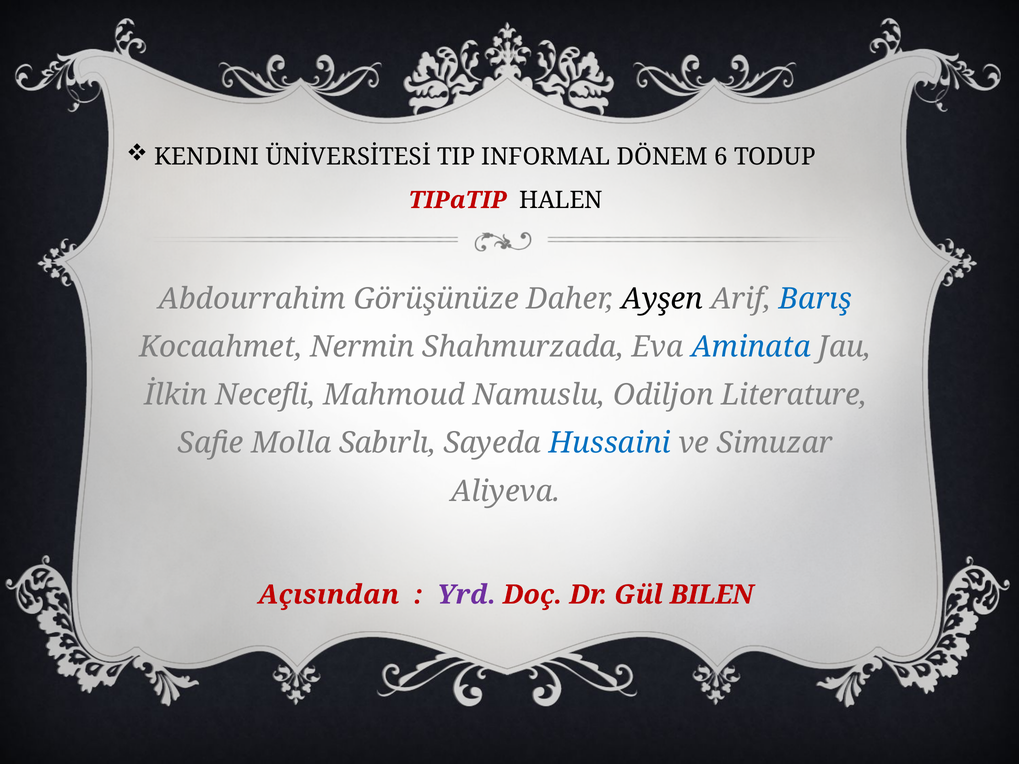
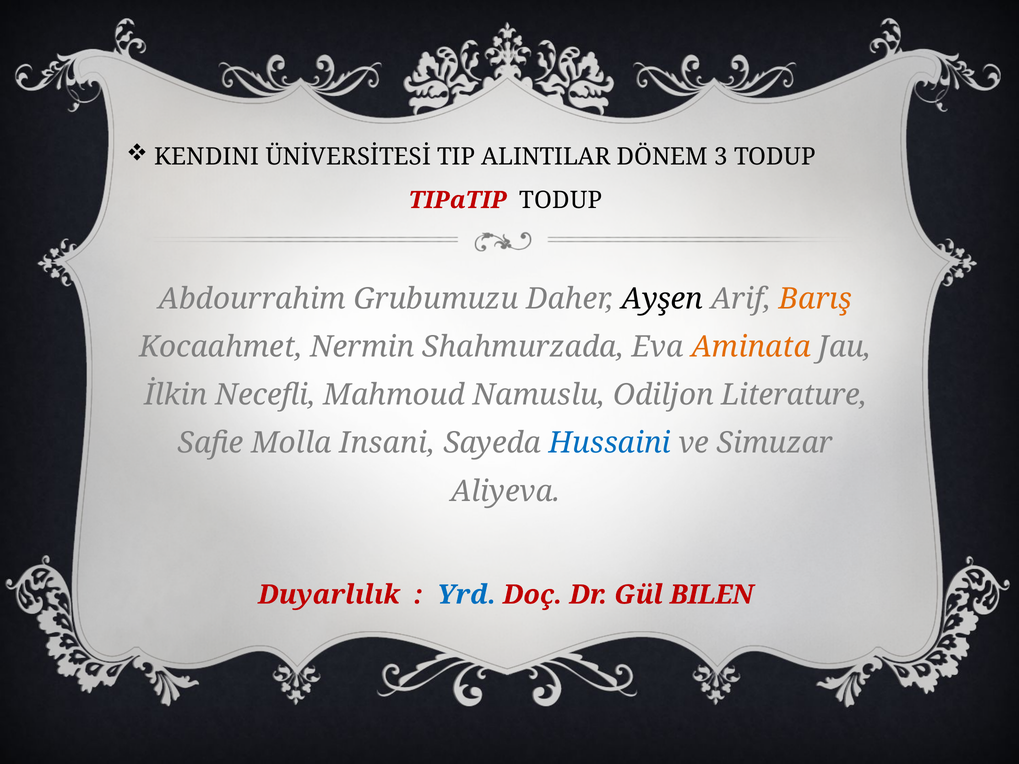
INFORMAL: INFORMAL -> ALINTILAR (546, 157)
6: 6 -> 3 (721, 157)
TIPaTIP HALEN: HALEN -> TODUP (561, 200)
Görüşünüze: Görüşünüze -> Grubumuzu (436, 299)
Barış colour: blue -> orange (816, 299)
Aminata colour: blue -> orange (751, 347)
Sabırlı: Sabırlı -> Insani (387, 443)
Açısından: Açısından -> Duyarlılık (329, 595)
Yrd colour: purple -> blue (466, 595)
